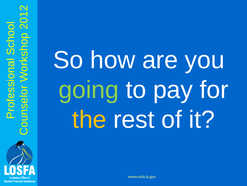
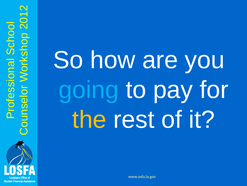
going colour: light green -> light blue (89, 90)
